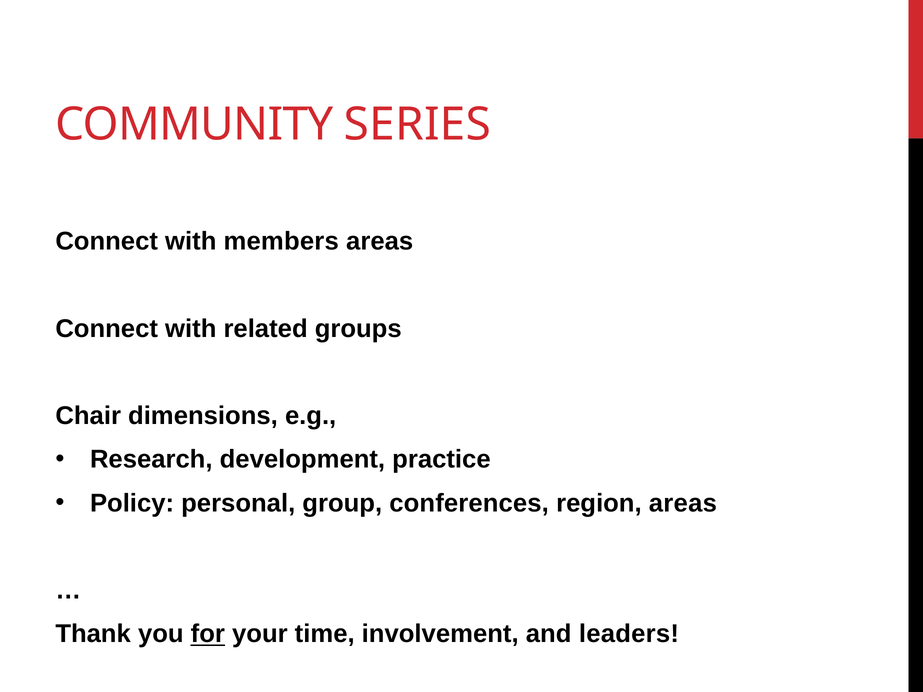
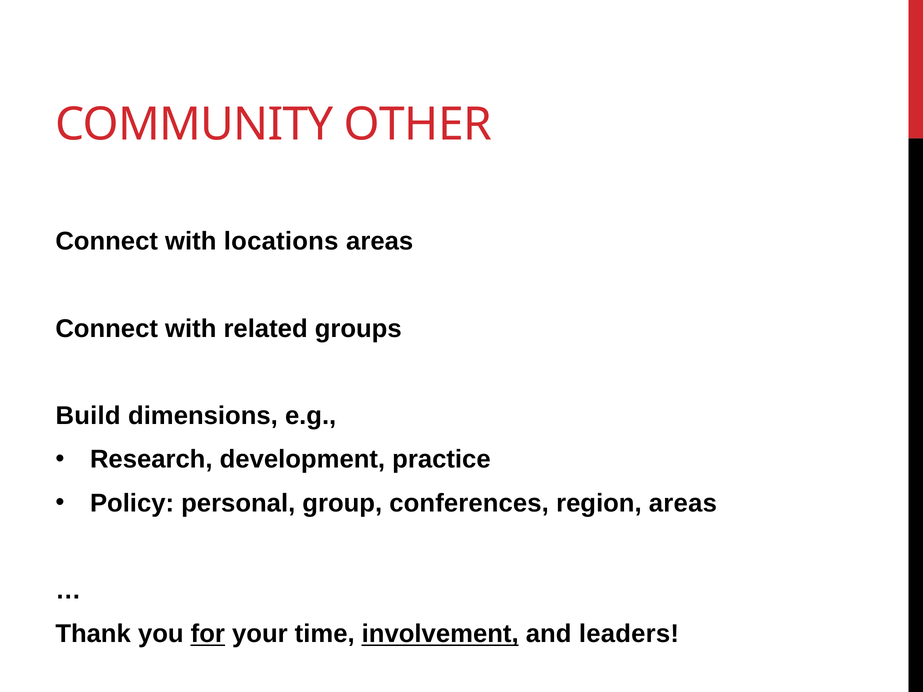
SERIES: SERIES -> OTHER (418, 125)
members: members -> locations (281, 241)
Chair: Chair -> Build (88, 416)
involvement underline: none -> present (440, 634)
